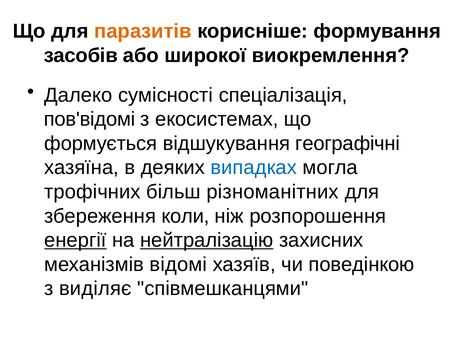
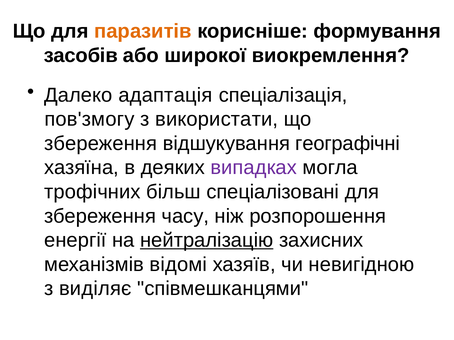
сумісності: сумісності -> адаптація (165, 95)
пов'відомі: пов'відомі -> пов'змогу (89, 119)
екосистемах: екосистемах -> використати (217, 119)
формується: формується -> збереження (101, 144)
випадках colour: blue -> purple (254, 168)
різноманітних: різноманітних -> спеціалізовані (273, 192)
коли: коли -> часу (185, 216)
енергії underline: present -> none (75, 241)
поведінкою: поведінкою -> невигідною (361, 265)
